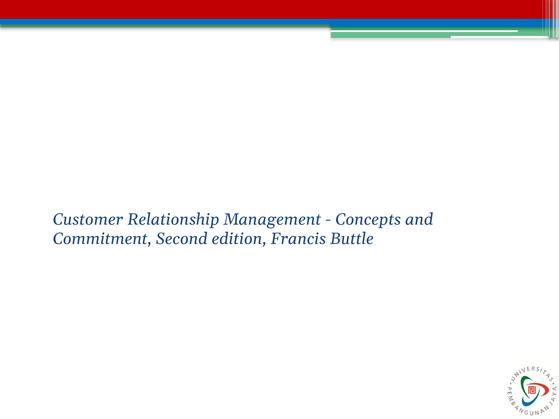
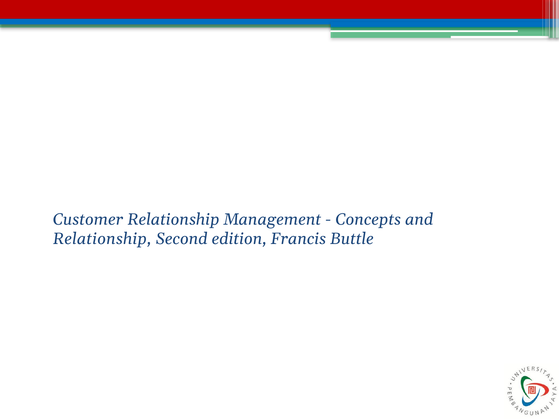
Commitment: Commitment -> Relationship (102, 239)
